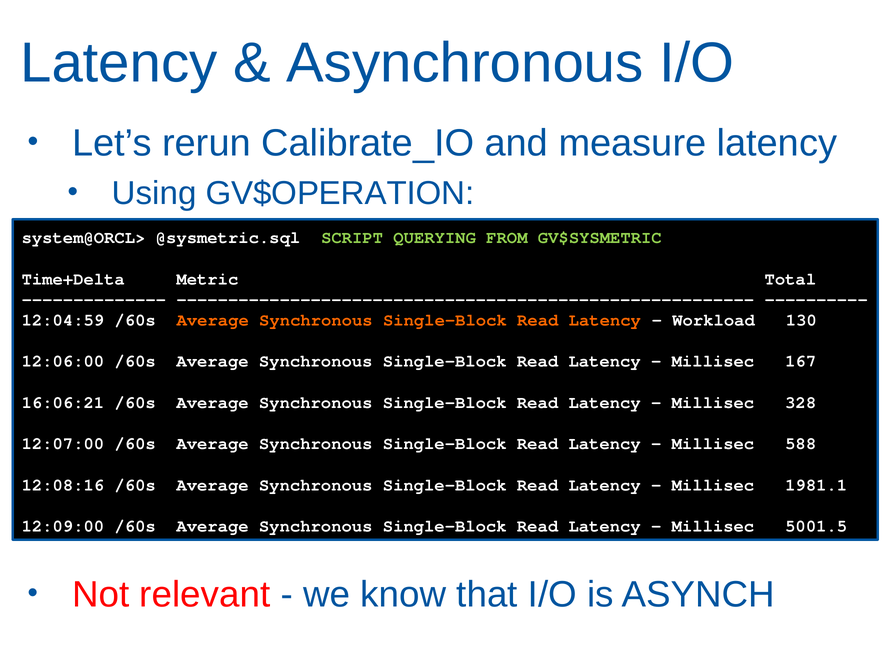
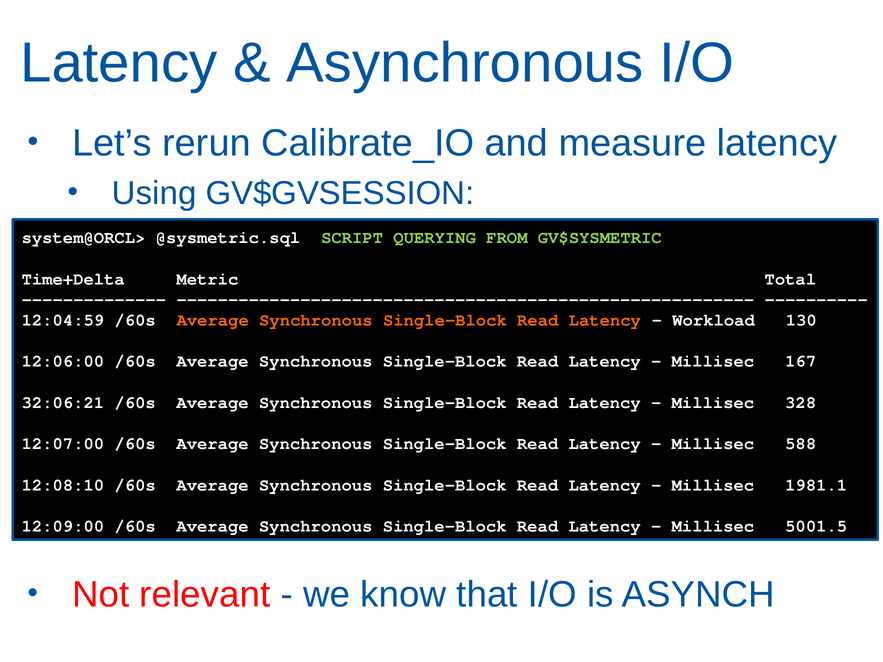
GV$OPERATION: GV$OPERATION -> GV$GVSESSION (340, 193)
16:06:21: 16:06:21 -> 32:06:21 (63, 403)
12:08:16: 12:08:16 -> 12:08:10 (63, 485)
